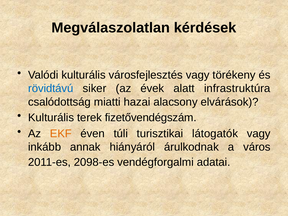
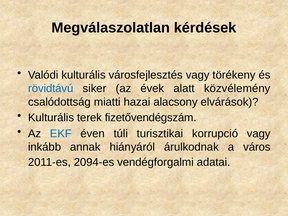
infrastruktúra: infrastruktúra -> közvélemény (237, 88)
EKF colour: orange -> blue (61, 134)
látogatók: látogatók -> korrupció (215, 134)
2098-es: 2098-es -> 2094-es (94, 162)
